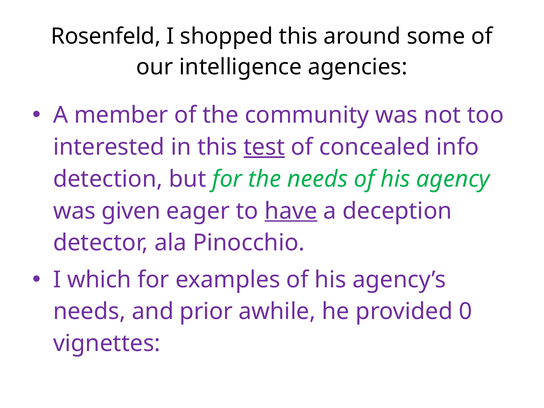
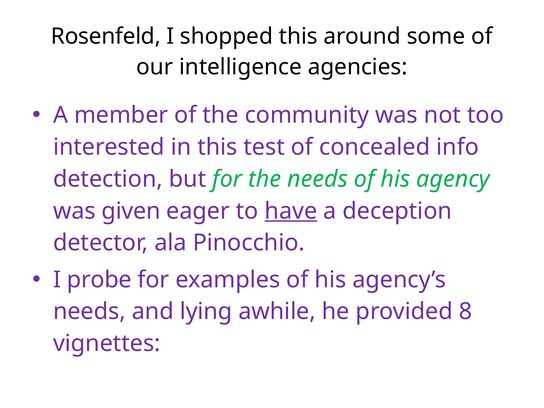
test underline: present -> none (264, 147)
which: which -> probe (99, 280)
prior: prior -> lying (206, 312)
0: 0 -> 8 (466, 312)
